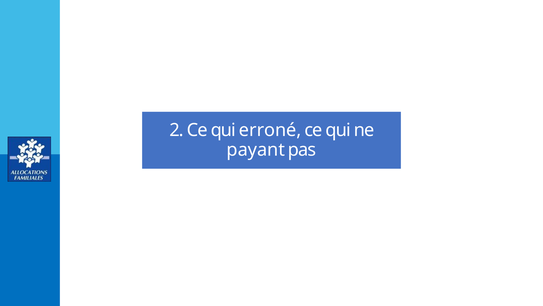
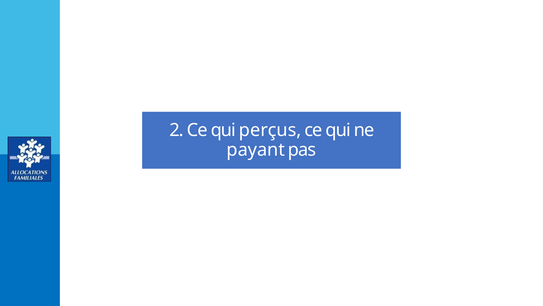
erroné: erroné -> perçus (270, 130)
